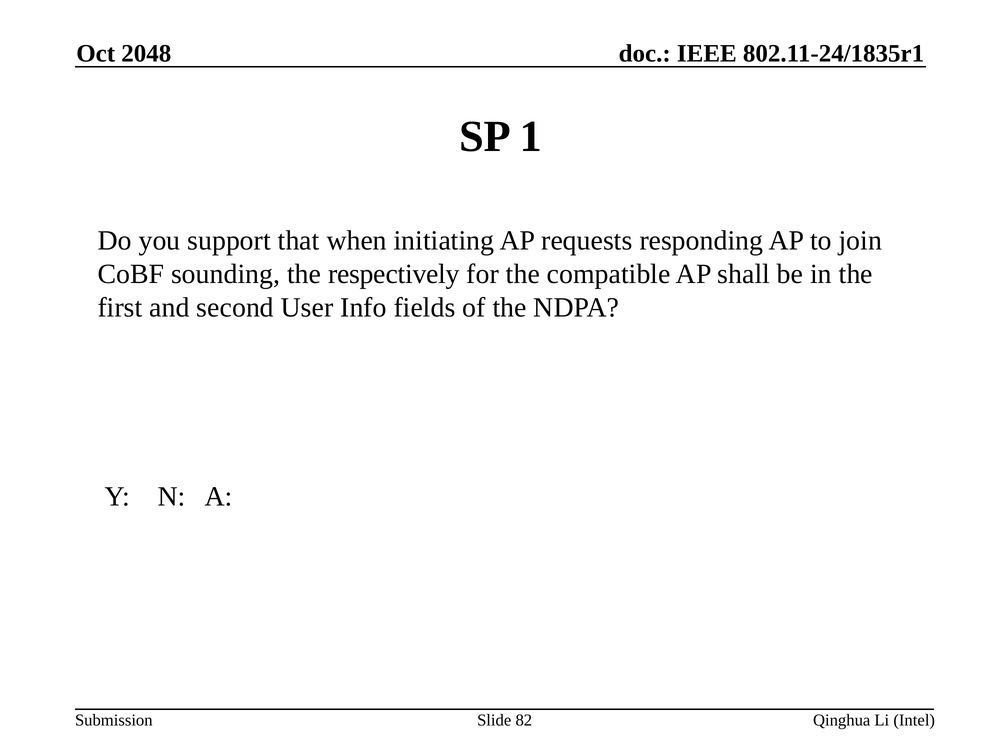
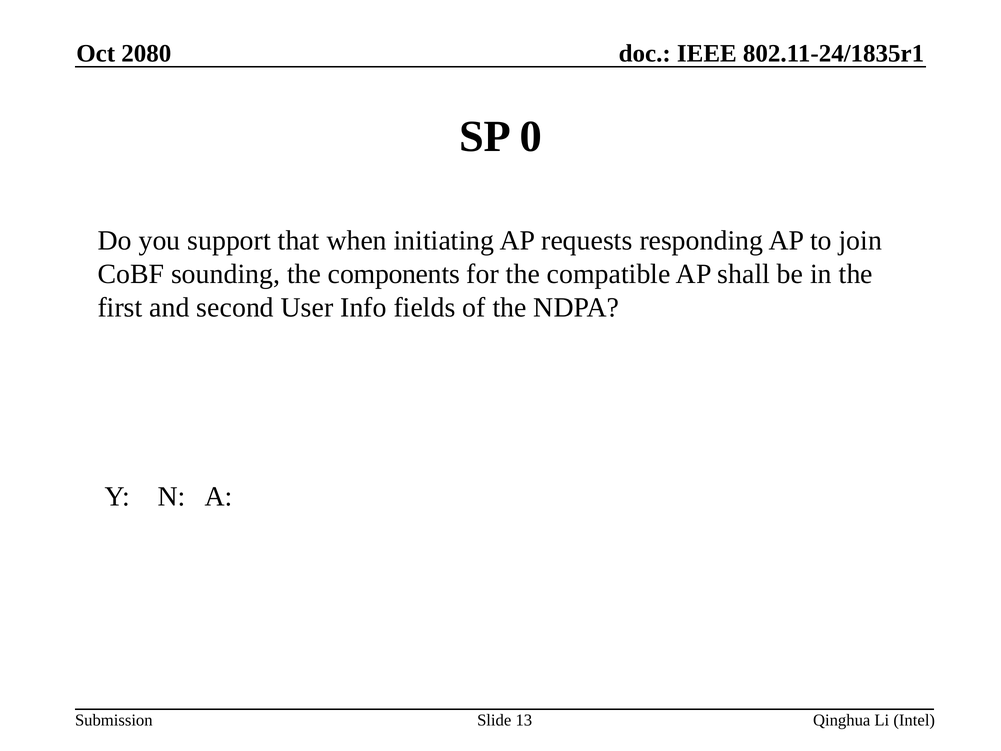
2048: 2048 -> 2080 (146, 53)
1: 1 -> 0 (531, 137)
respectively: respectively -> components (394, 274)
82: 82 -> 13 (524, 720)
